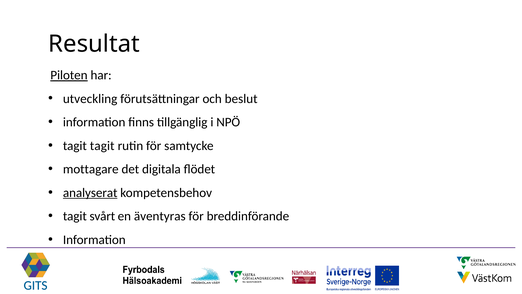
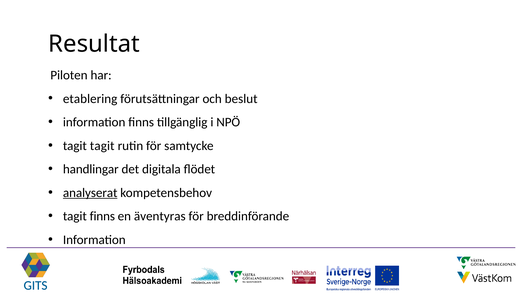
Piloten underline: present -> none (69, 75)
utveckling: utveckling -> etablering (90, 99)
mottagare: mottagare -> handlingar (91, 169)
tagit svårt: svårt -> finns (102, 216)
